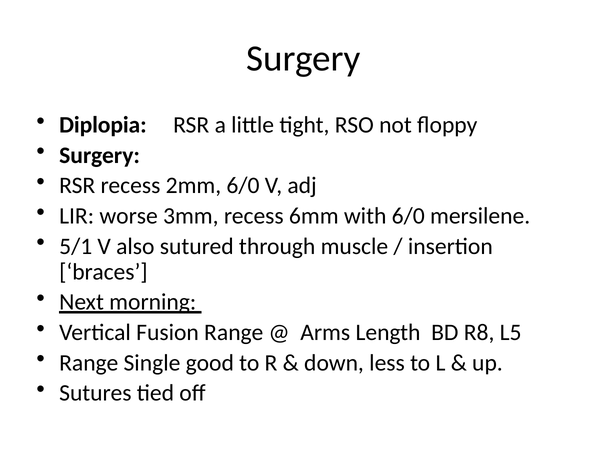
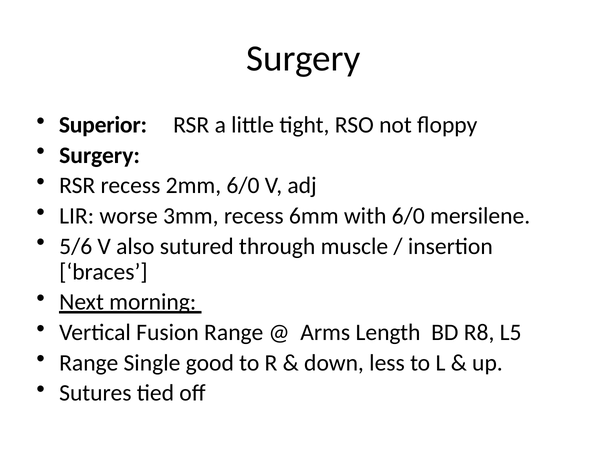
Diplopia: Diplopia -> Superior (103, 125)
5/1: 5/1 -> 5/6 (76, 246)
